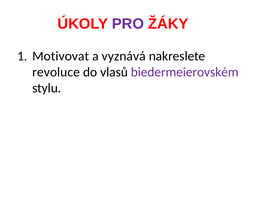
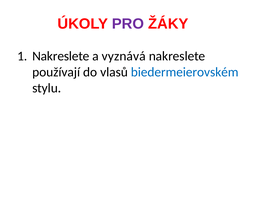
Motivovat: Motivovat -> Nakreslete (61, 56)
revoluce: revoluce -> používají (56, 72)
biedermeierovském colour: purple -> blue (185, 72)
